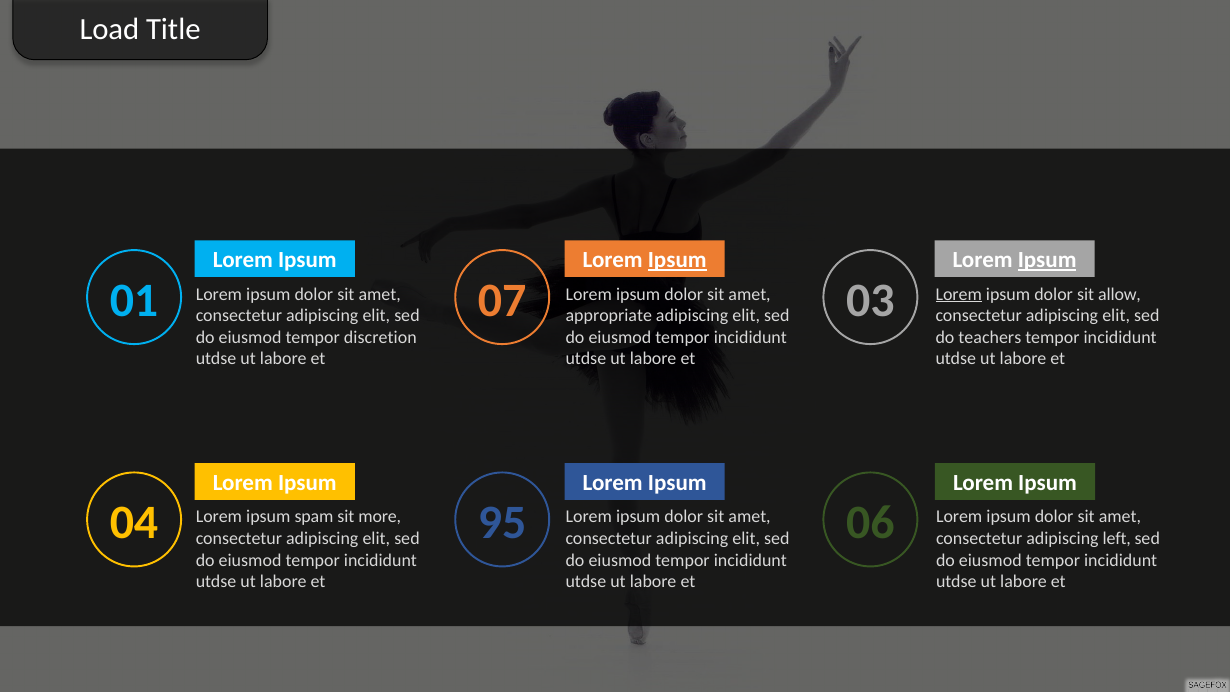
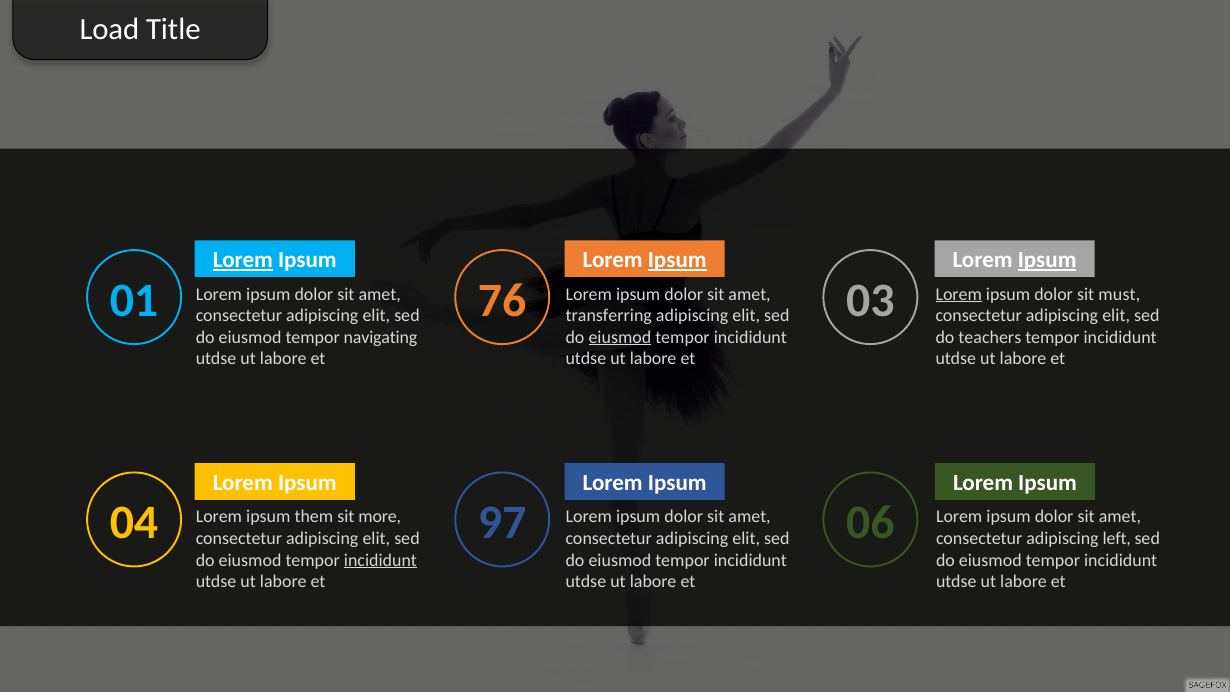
Lorem underline: none -> present (243, 260)
07: 07 -> 76 (502, 300)
allow: allow -> must (1119, 294)
appropriate: appropriate -> transferring (609, 316)
discretion: discretion -> navigating (381, 337)
eiusmod underline: none -> present (620, 337)
95: 95 -> 97 (502, 523)
spam: spam -> them (314, 517)
incididunt underline: none -> present (380, 560)
